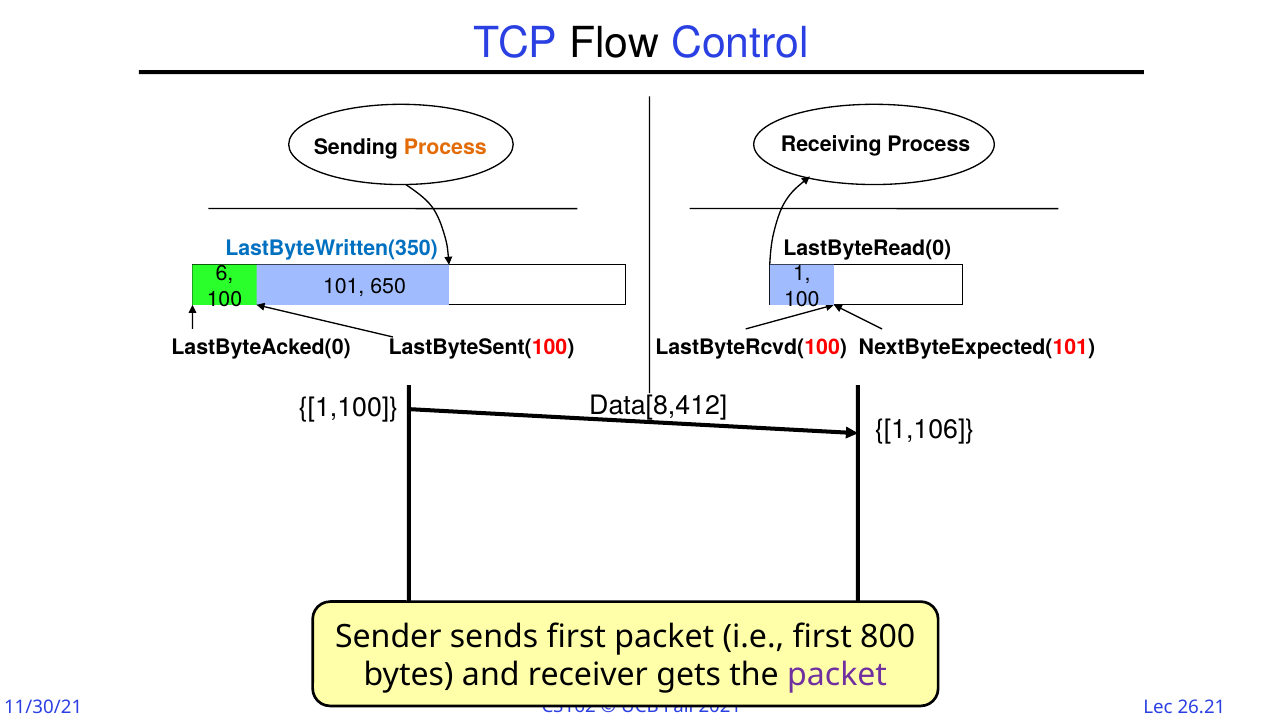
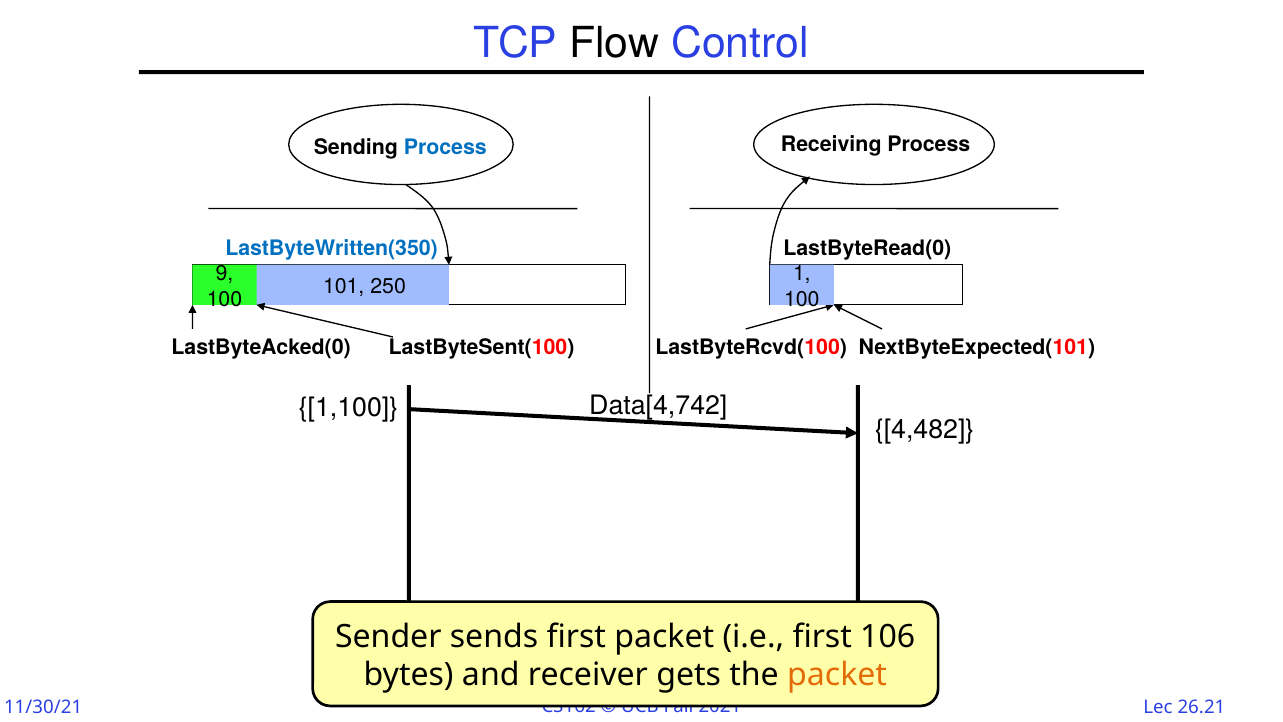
Process colour: orange -> blue (445, 147)
6: 6 -> 9 (225, 273)
650: 650 -> 250 (388, 286)
Data[8,412: Data[8,412 -> Data[4,742 (658, 406)
1,106: 1,106 -> 4,482 (925, 430)
800: 800 -> 106 (888, 636)
packet colour: purple -> orange (837, 675)
